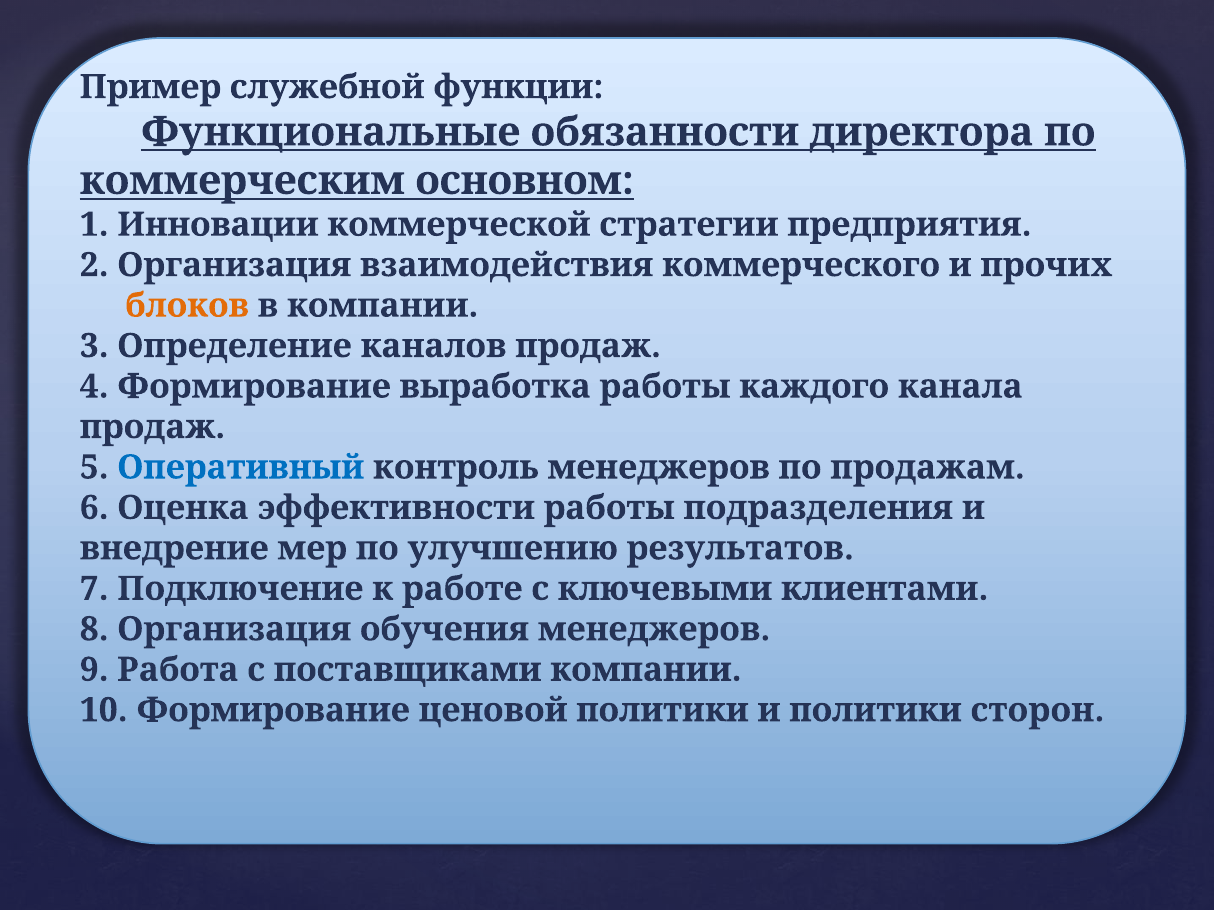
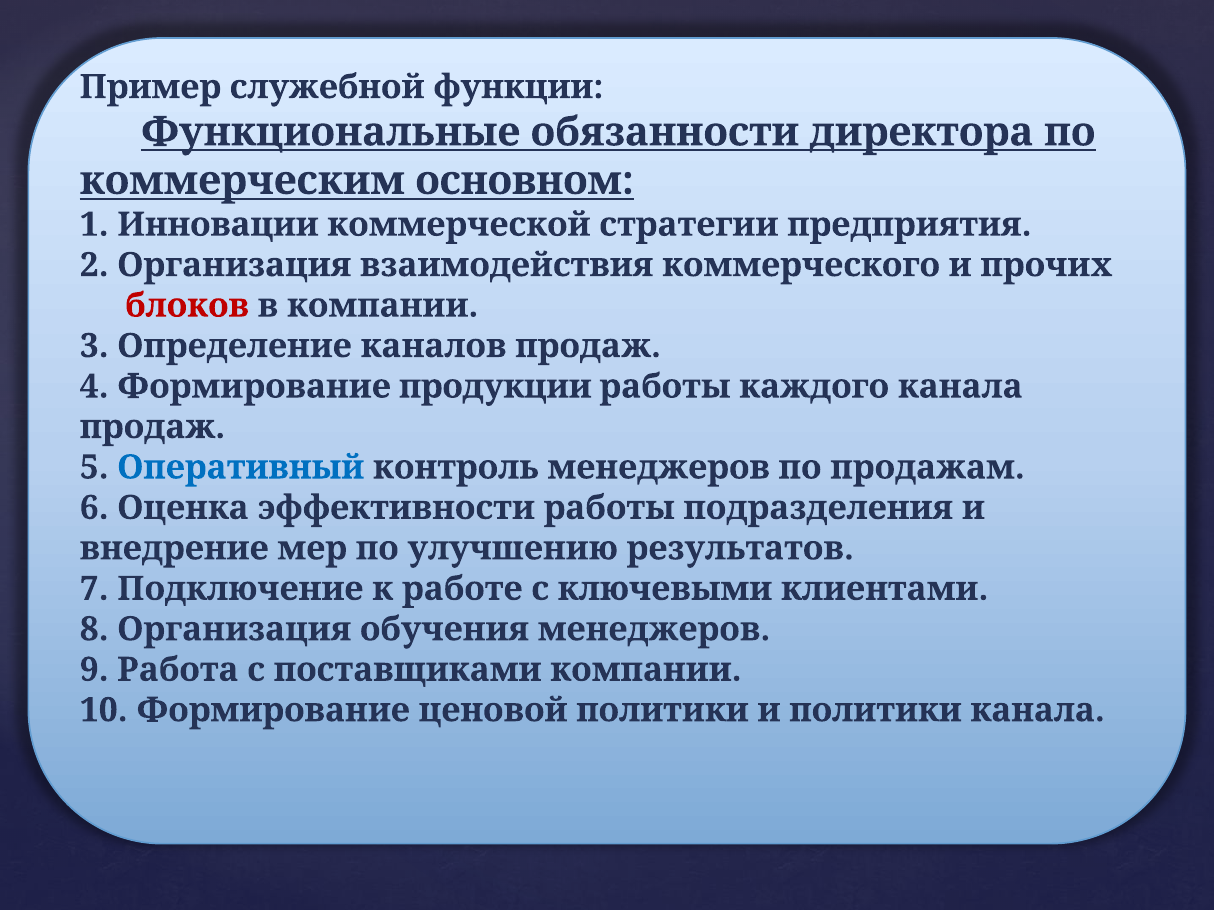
блоков colour: orange -> red (187, 306)
выработка: выработка -> продукции (495, 387)
политики сторон: сторон -> канала (1038, 711)
